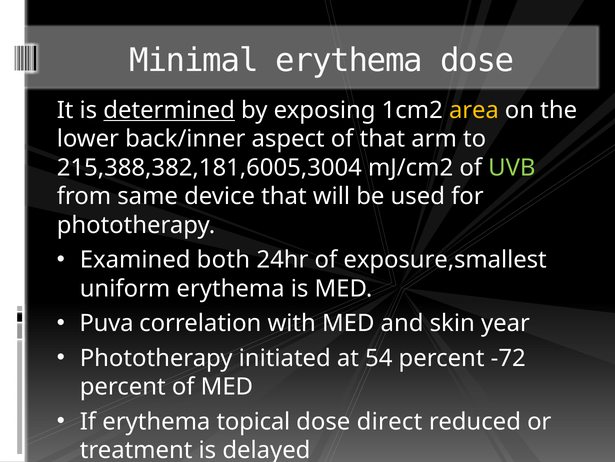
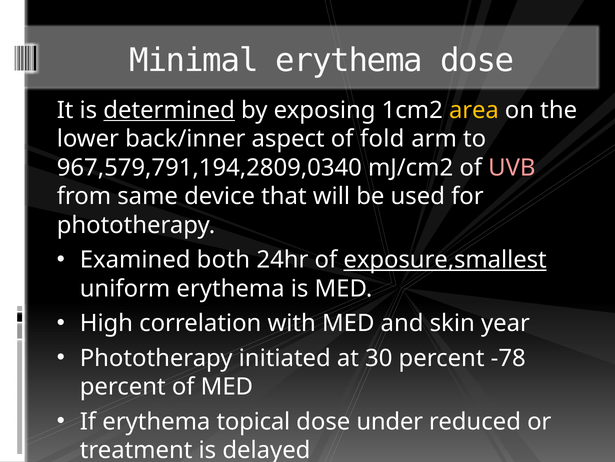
of that: that -> fold (382, 139)
215,388,382,181,6005,3004: 215,388,382,181,6005,3004 -> 967,579,791,194,2809,0340 (209, 167)
UVB colour: light green -> pink (512, 167)
exposure,smallest underline: none -> present (445, 260)
Puva: Puva -> High (106, 323)
54: 54 -> 30 (379, 358)
-72: -72 -> -78 (508, 358)
direct: direct -> under (390, 421)
